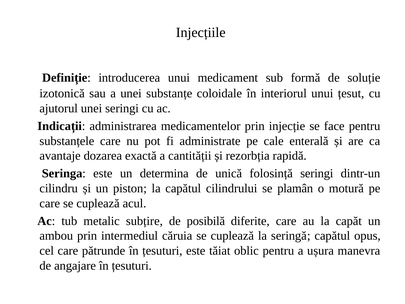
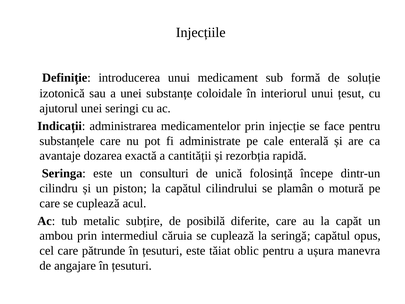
determina: determina -> consulturi (164, 173)
folosință seringi: seringi -> începe (317, 173)
